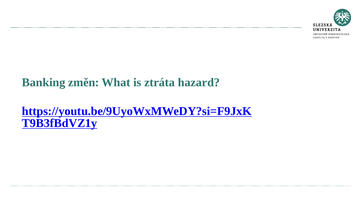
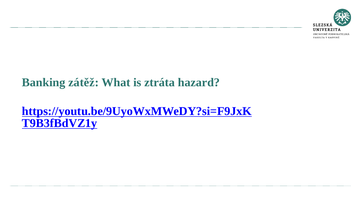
změn: změn -> zátěž (84, 83)
